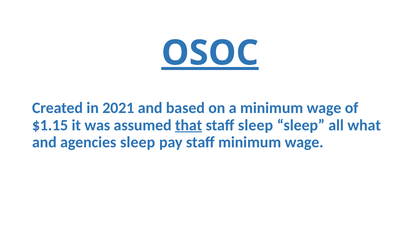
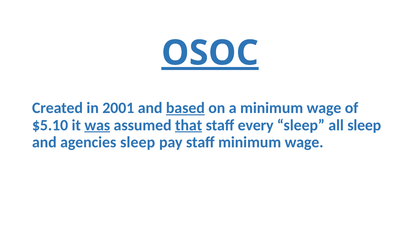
2021: 2021 -> 2001 (118, 108)
based underline: none -> present (185, 108)
$1.15: $1.15 -> $5.10 (50, 125)
was underline: none -> present (97, 125)
staff sleep: sleep -> every (256, 125)
all what: what -> sleep (364, 125)
